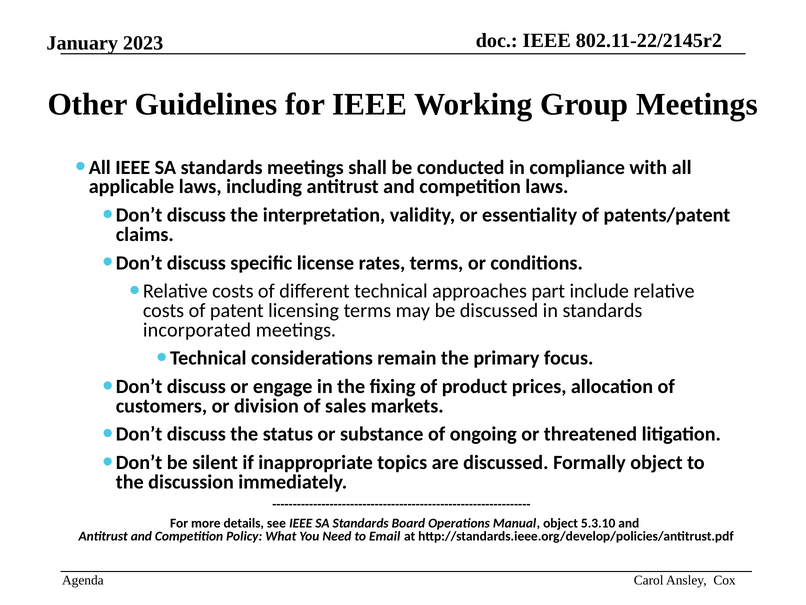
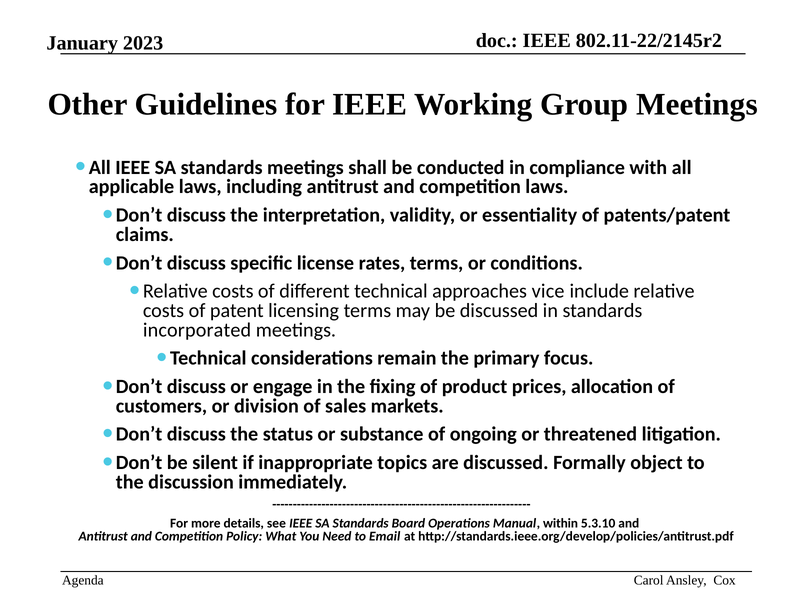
part: part -> vice (548, 291)
Manual object: object -> within (561, 523)
